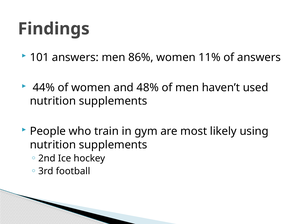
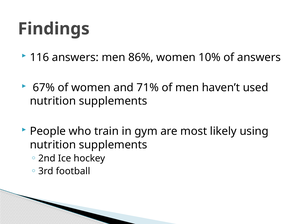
101: 101 -> 116 (39, 57)
11%: 11% -> 10% (210, 57)
44%: 44% -> 67% (44, 88)
48%: 48% -> 71% (148, 88)
